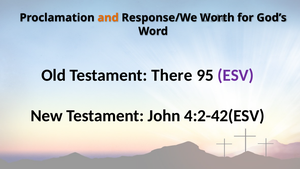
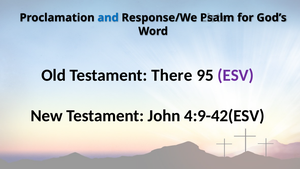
and colour: orange -> blue (108, 18)
Worth: Worth -> Psalm (217, 18)
4:2-42(ESV: 4:2-42(ESV -> 4:9-42(ESV (224, 116)
